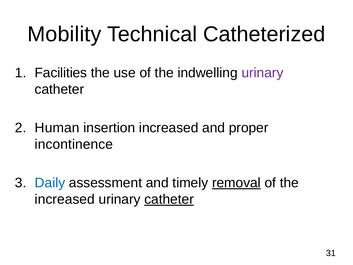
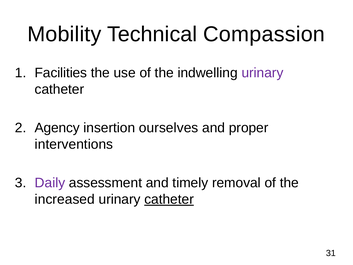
Catheterized: Catheterized -> Compassion (264, 34)
Human: Human -> Agency (57, 128)
insertion increased: increased -> ourselves (169, 128)
incontinence: incontinence -> interventions (74, 144)
Daily colour: blue -> purple (50, 183)
removal underline: present -> none (236, 183)
